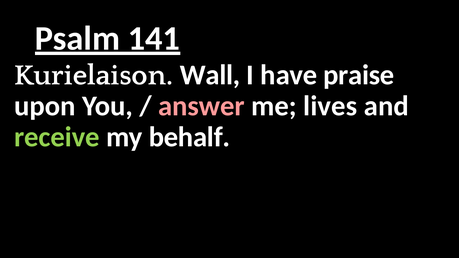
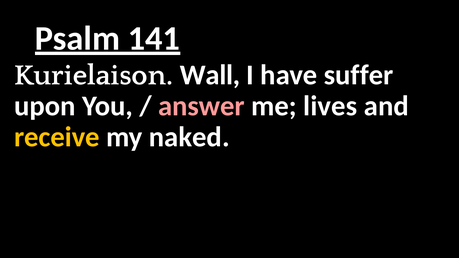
praise: praise -> suffer (359, 75)
receive colour: light green -> yellow (57, 137)
behalf: behalf -> naked (189, 137)
